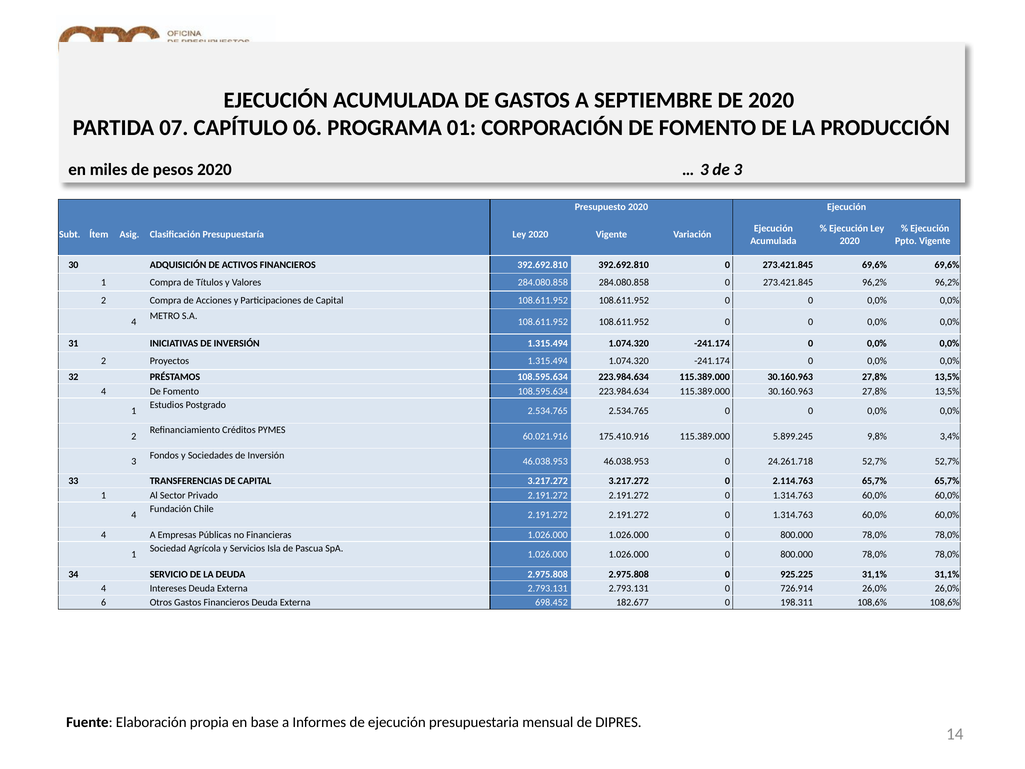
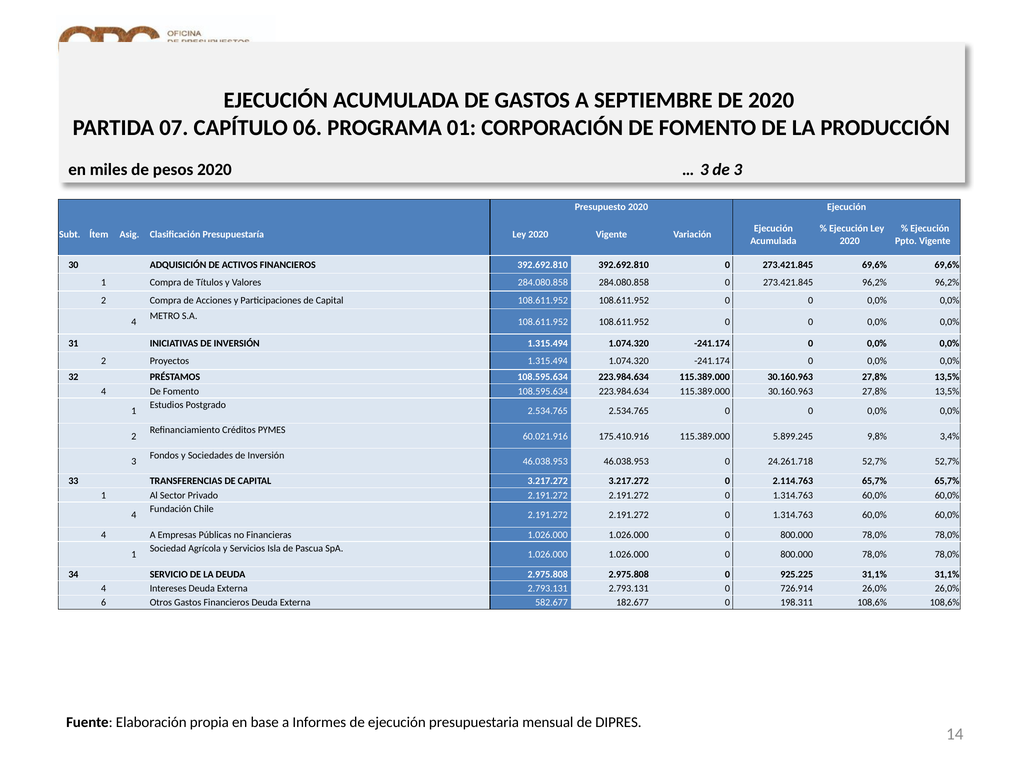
698.452: 698.452 -> 582.677 (552, 603)
